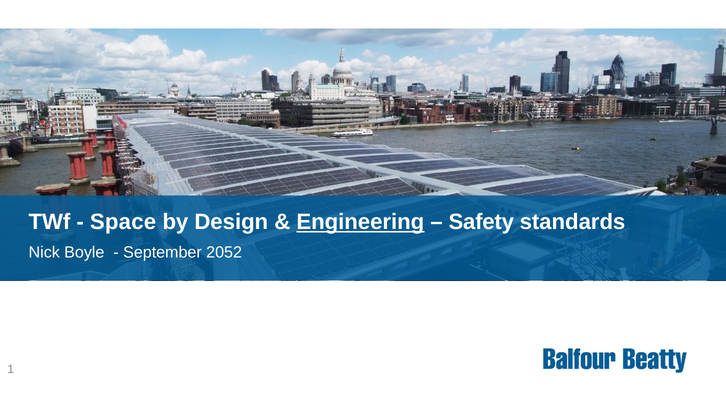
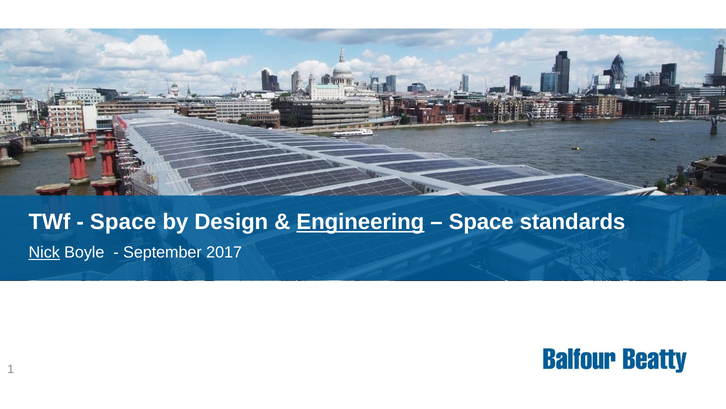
Safety: Safety -> Space (481, 222)
Nick underline: none -> present (44, 252)
2052: 2052 -> 2017 (224, 252)
